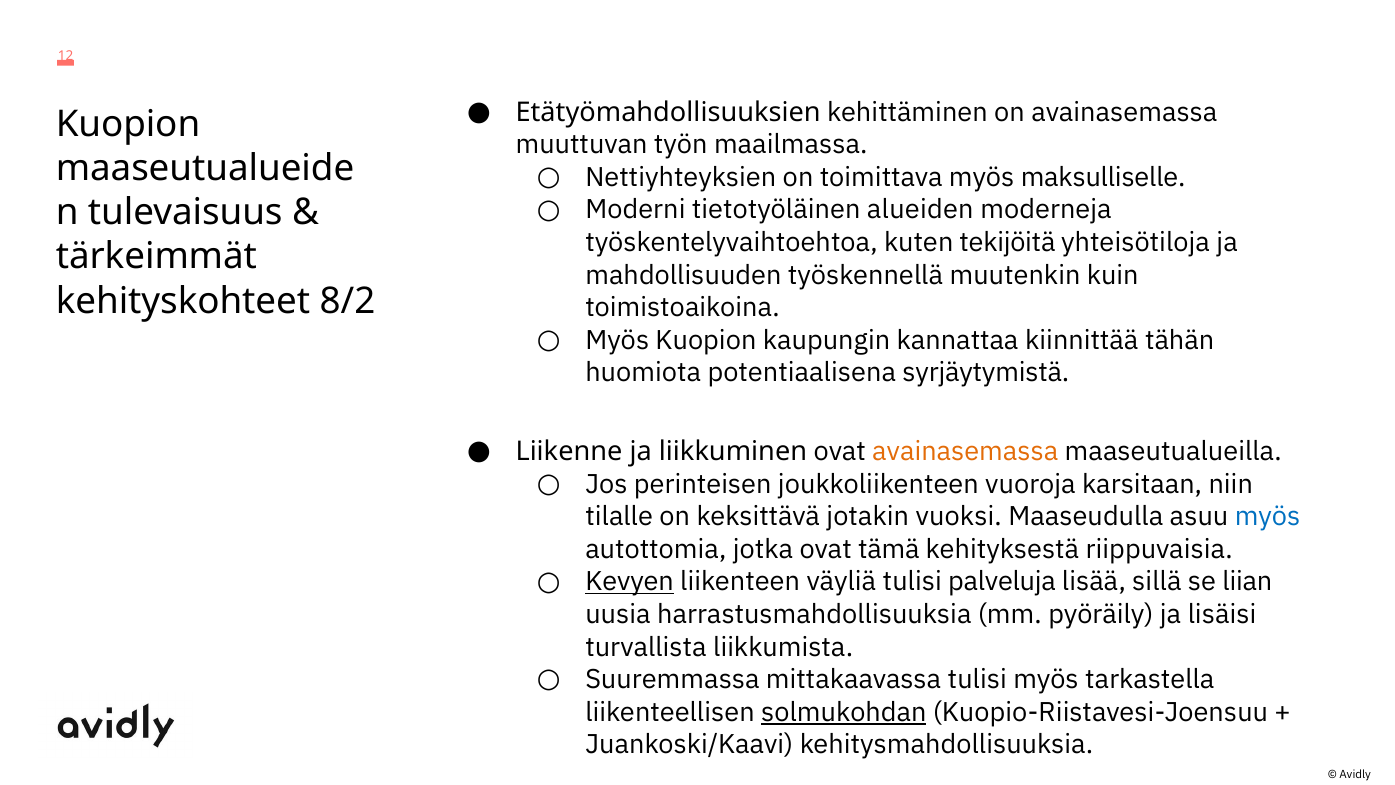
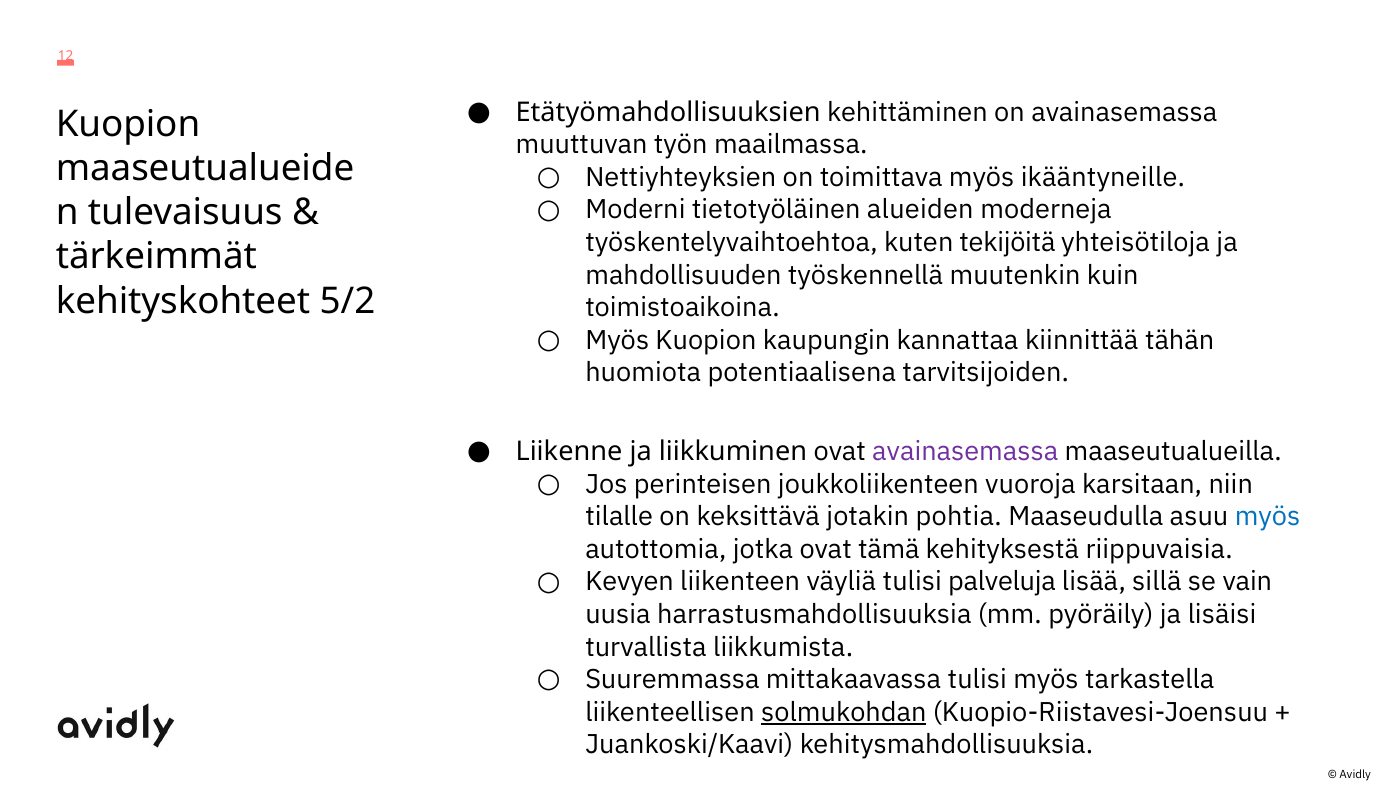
maksulliselle: maksulliselle -> ikääntyneille (1103, 177)
8/2: 8/2 -> 5/2 (348, 301)
syrjäytymistä: syrjäytymistä -> tarvitsijoiden (986, 373)
avainasemassa colour: orange -> purple (965, 451)
vuoksi: vuoksi -> pohtia (959, 517)
Kevyen underline: present -> none (630, 582)
liian: liian -> vain (1247, 582)
